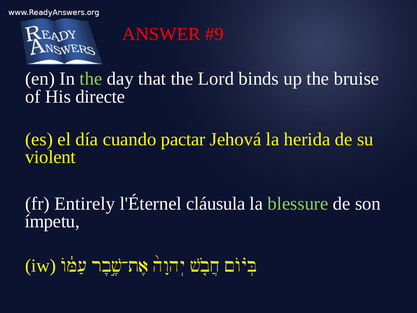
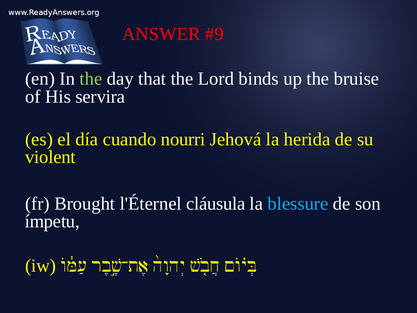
directe: directe -> servira (100, 97)
pactar: pactar -> nourri (183, 139)
Entirely: Entirely -> Brought (85, 203)
blessure colour: light green -> light blue (298, 203)
